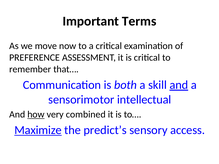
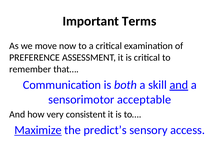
intellectual: intellectual -> acceptable (144, 100)
how underline: present -> none (36, 115)
combined: combined -> consistent (86, 115)
